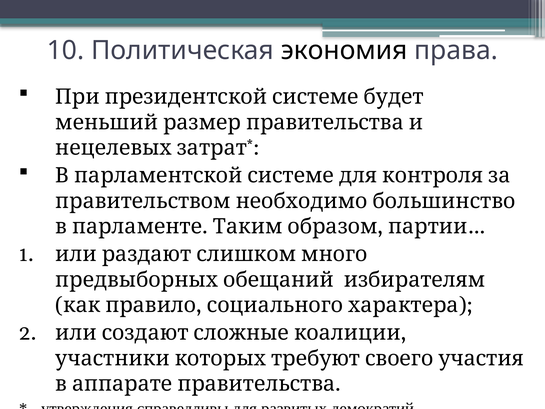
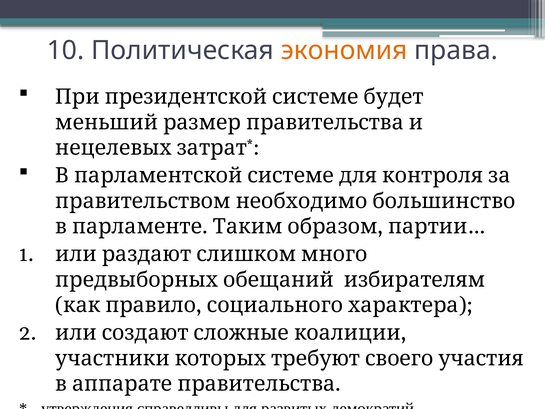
экономия colour: black -> orange (344, 50)
